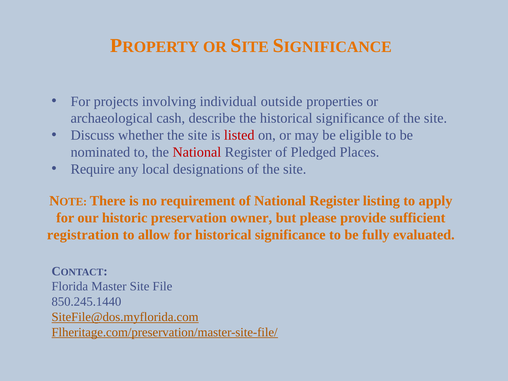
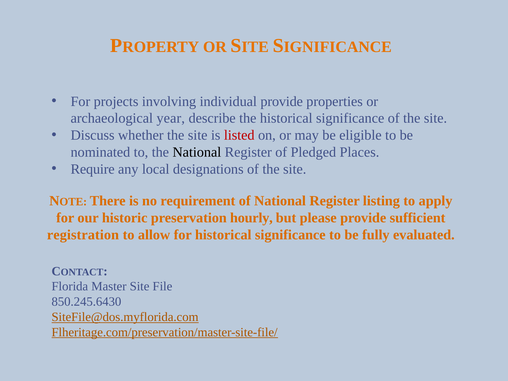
individual outside: outside -> provide (282, 101)
cash: cash -> year (171, 118)
National colour: red -> black (197, 152)
owner: owner -> hourly (251, 218)
850.245.1440: 850.245.1440 -> 850.245.6430 (86, 302)
